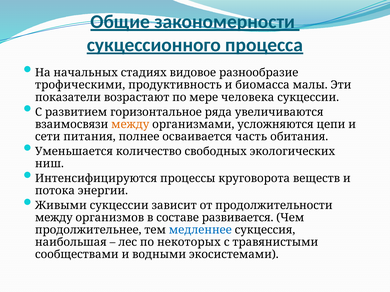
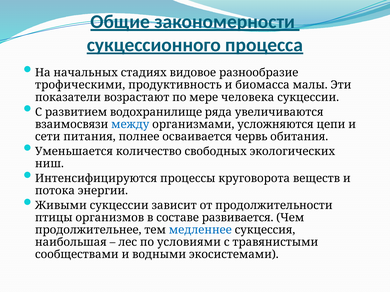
горизонтальное: горизонтальное -> водохранилище (156, 112)
между colour: orange -> blue (130, 125)
часть: часть -> червь (251, 137)
между: между -> птицы (54, 218)
некоторых: некоторых -> условиями (189, 243)
